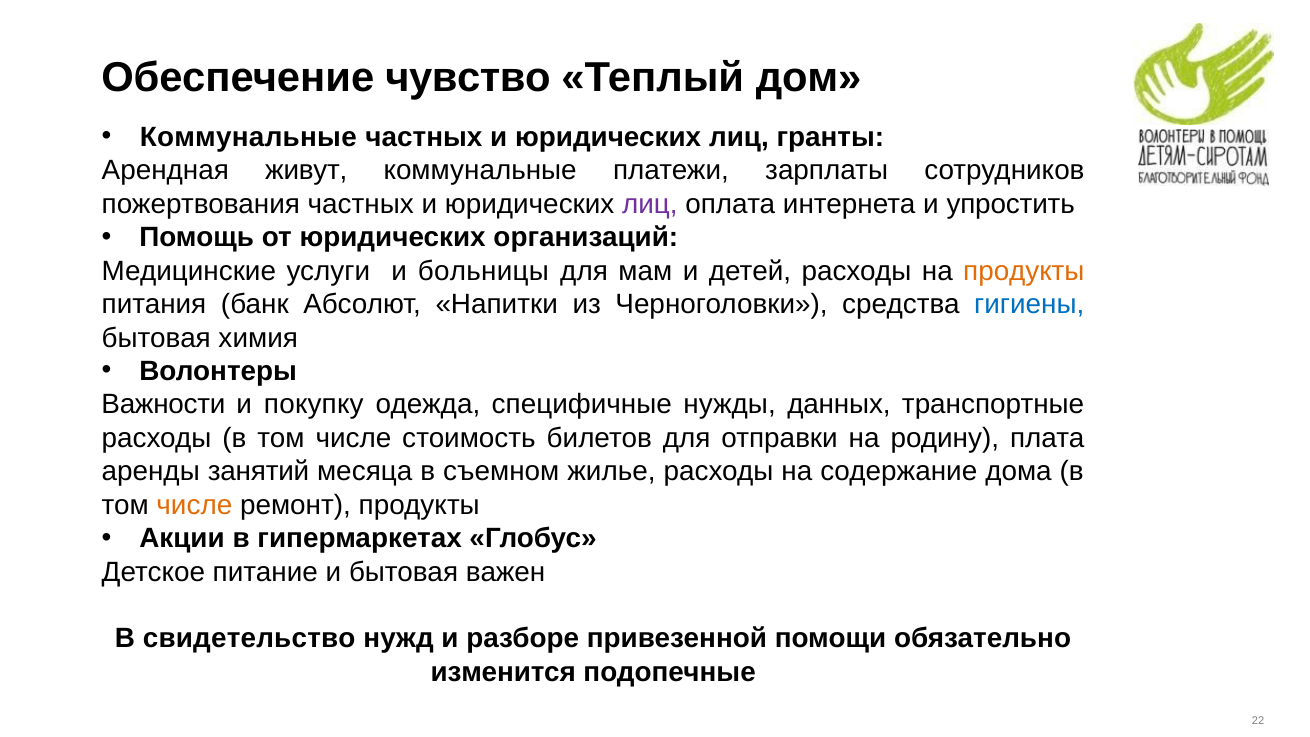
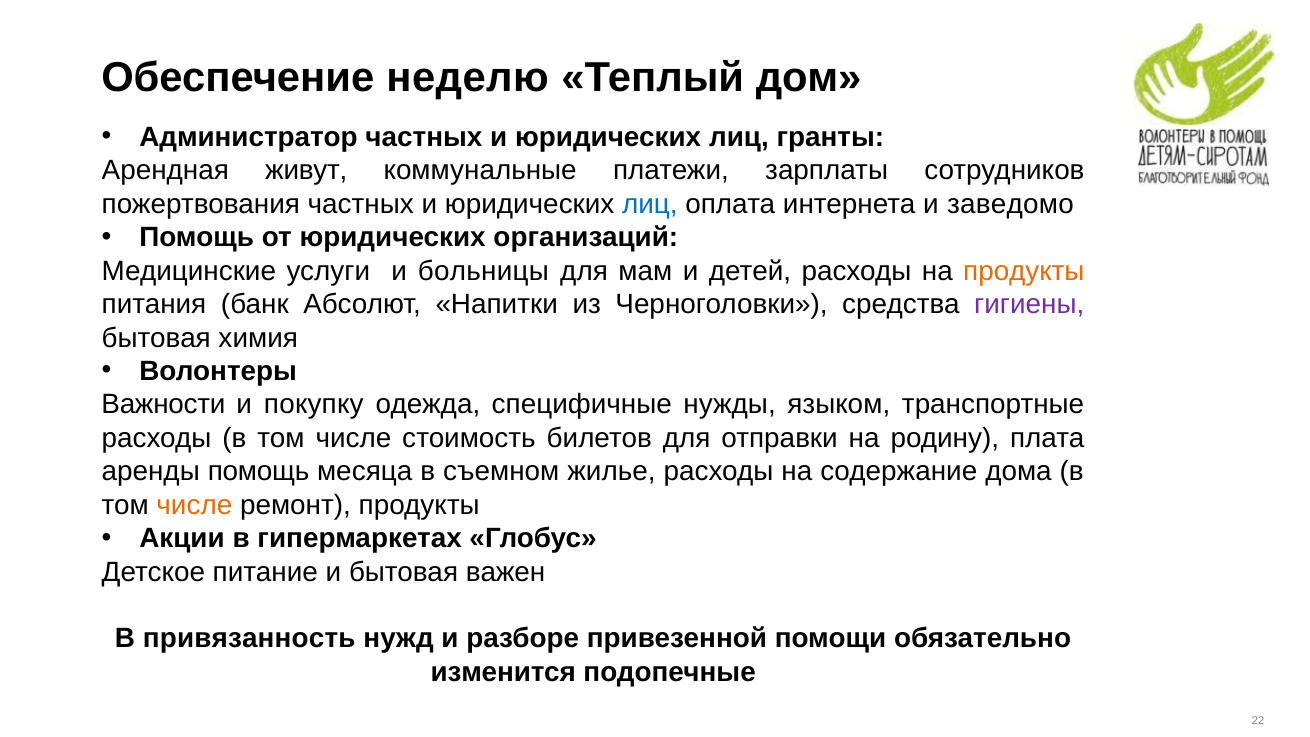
чувство: чувство -> неделю (468, 78)
Коммунальные: Коммунальные -> Администратор (248, 137)
лиц colour: purple -> blue (650, 204)
упростить: упростить -> заведомо (1010, 204)
гигиены colour: blue -> purple (1029, 304)
данных: данных -> языком (839, 405)
аренды занятий: занятий -> помощь (259, 472)
свидетельство: свидетельство -> привязанность (249, 639)
